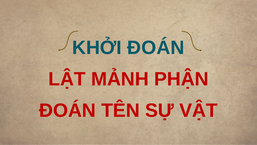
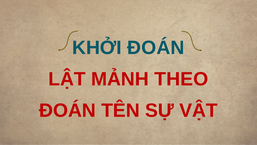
PHẬN: PHẬN -> THEO (181, 79)
